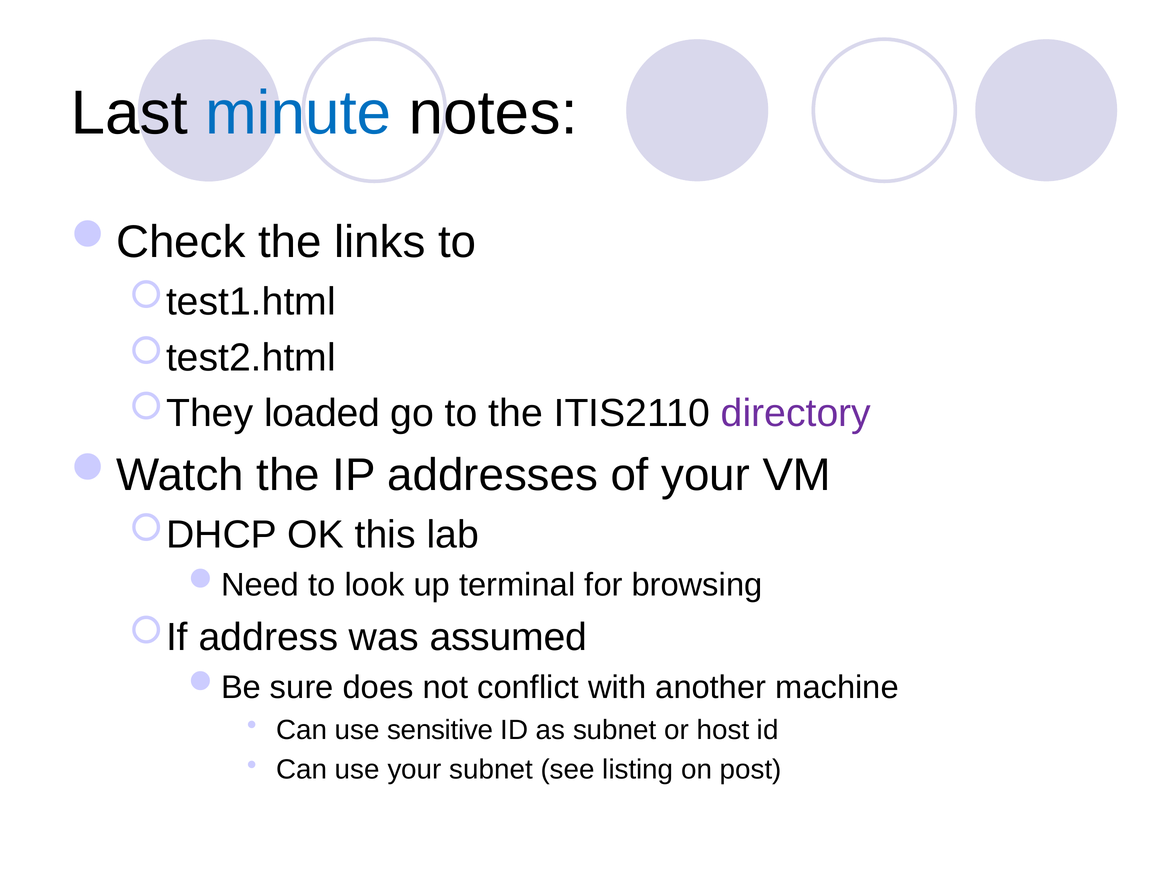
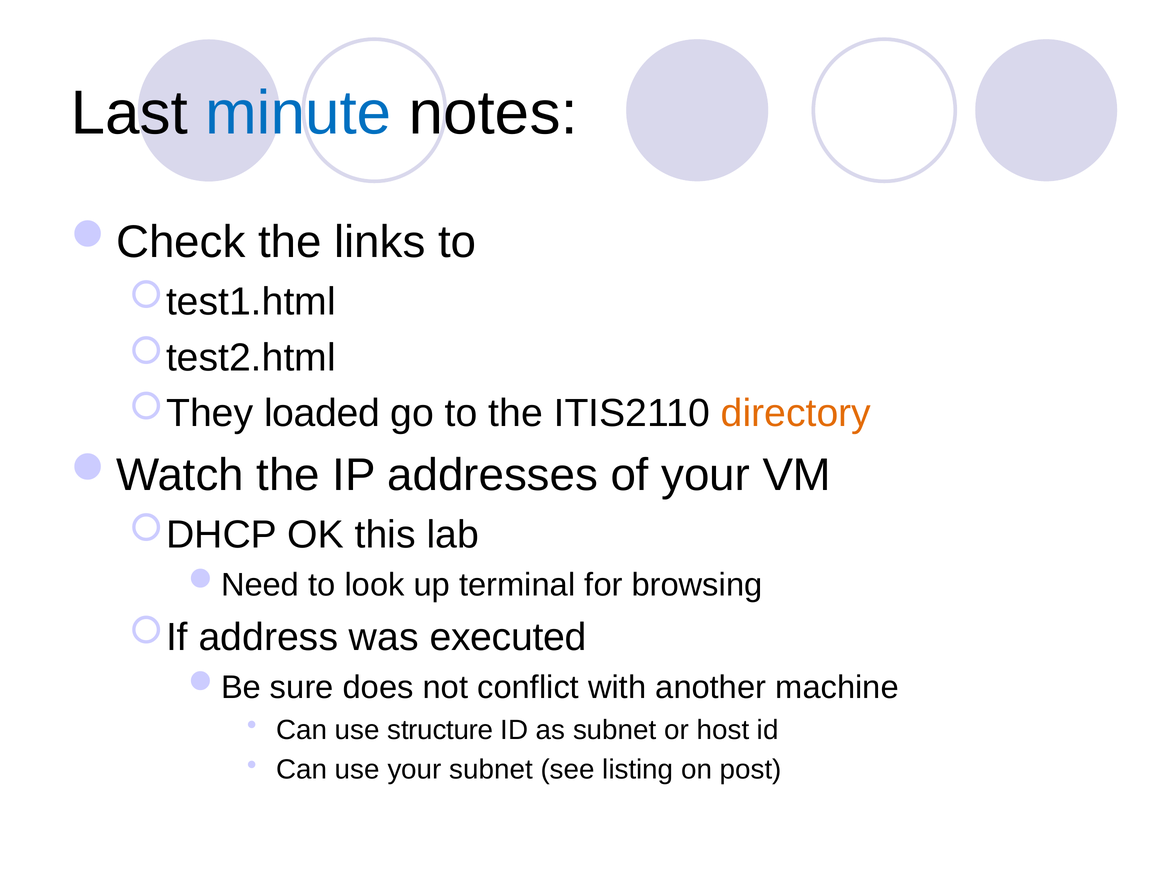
directory colour: purple -> orange (796, 413)
assumed: assumed -> executed (508, 637)
sensitive: sensitive -> structure (440, 730)
